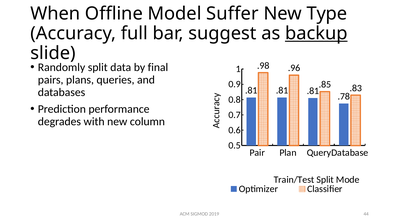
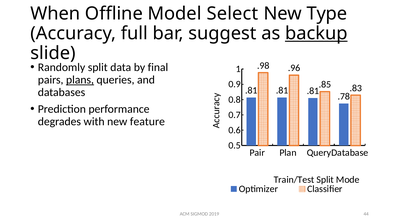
Suffer: Suffer -> Select (232, 14)
plans underline: none -> present (80, 80)
column: column -> feature (147, 122)
